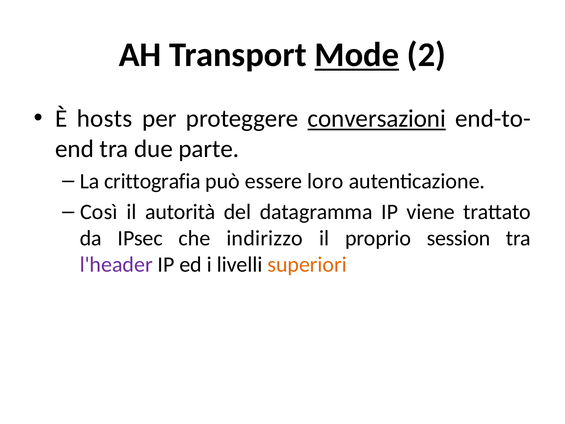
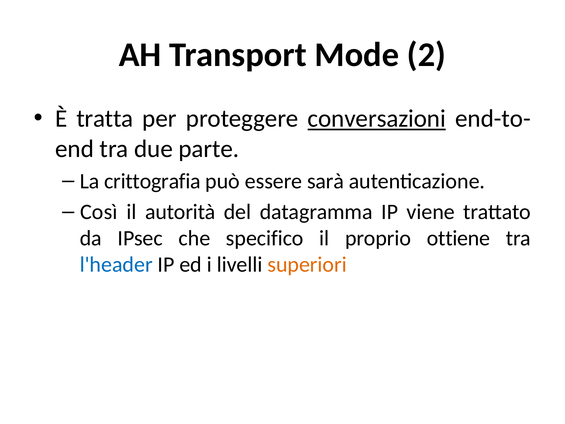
Mode underline: present -> none (357, 55)
hosts: hosts -> tratta (105, 119)
loro: loro -> sarà (325, 181)
indirizzo: indirizzo -> specifico (265, 238)
session: session -> ottiene (459, 238)
l'header colour: purple -> blue (116, 264)
